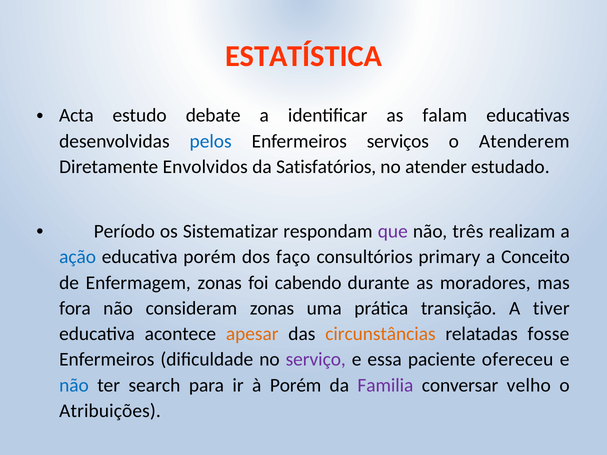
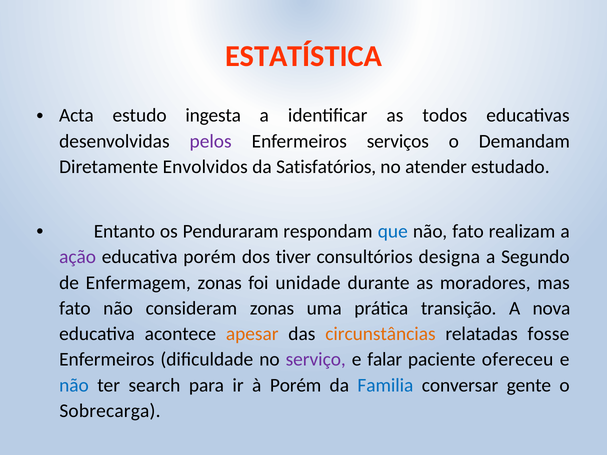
debate: debate -> ingesta (213, 116)
falam: falam -> todos (445, 116)
pelos colour: blue -> purple (211, 141)
Atenderem: Atenderem -> Demandam (524, 141)
Período: Período -> Entanto (124, 231)
Sistematizar: Sistematizar -> Penduraram (231, 231)
que colour: purple -> blue (393, 231)
não três: três -> fato (468, 231)
ação colour: blue -> purple (78, 257)
faço: faço -> tiver (293, 257)
primary: primary -> designa (449, 257)
Conceito: Conceito -> Segundo (535, 257)
cabendo: cabendo -> unidade (308, 283)
fora: fora -> fato (75, 308)
tiver: tiver -> nova (551, 308)
essa: essa -> falar (385, 360)
Familia colour: purple -> blue (385, 385)
velho: velho -> gente (529, 385)
Atribuições: Atribuições -> Sobrecarga (110, 411)
